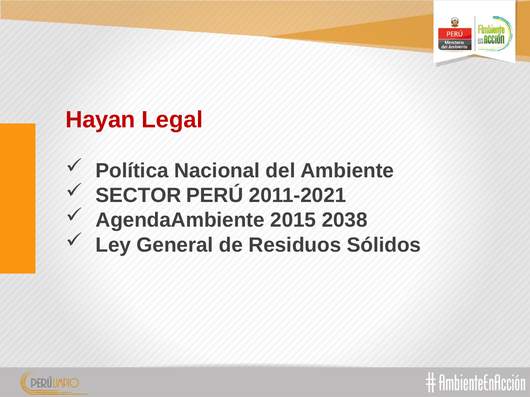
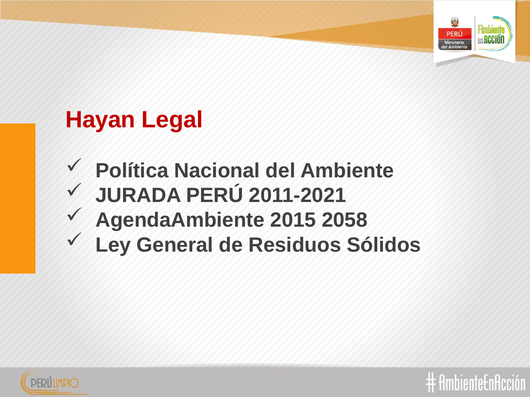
SECTOR: SECTOR -> JURADA (138, 196)
2038: 2038 -> 2058 (345, 220)
